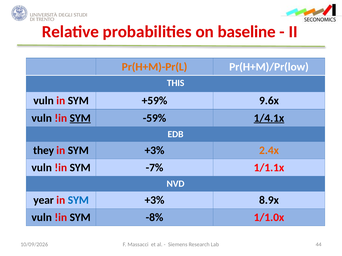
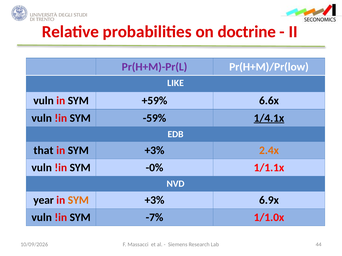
baseline: baseline -> doctrine (247, 32)
Pr(H+M)-Pr(L colour: orange -> purple (155, 67)
THIS: THIS -> LIKE (176, 83)
9.6x: 9.6x -> 6.6x (269, 101)
SYM underline: present -> none (80, 118)
they: they -> that (43, 151)
-7%: -7% -> -0% (155, 168)
SYM colour: blue -> orange (78, 200)
8.9x: 8.9x -> 6.9x (269, 200)
-8%: -8% -> -7% (155, 218)
